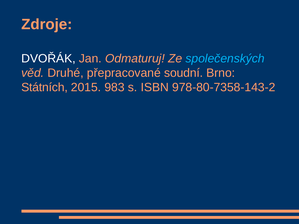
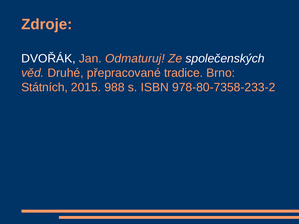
společenských colour: light blue -> white (225, 58)
soudní: soudní -> tradice (184, 73)
983: 983 -> 988 (115, 87)
978-80-7358-143-2: 978-80-7358-143-2 -> 978-80-7358-233-2 (224, 87)
